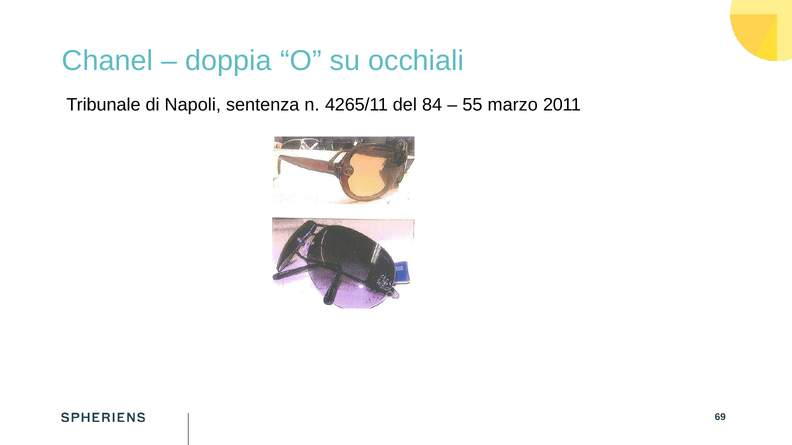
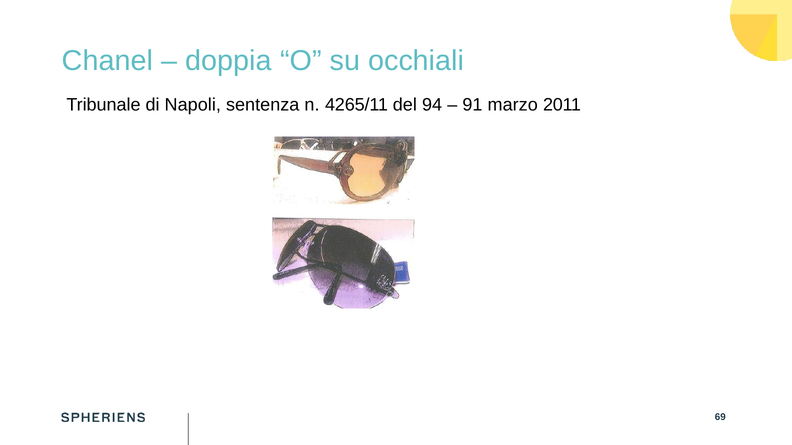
84: 84 -> 94 (432, 105)
55: 55 -> 91 (472, 105)
